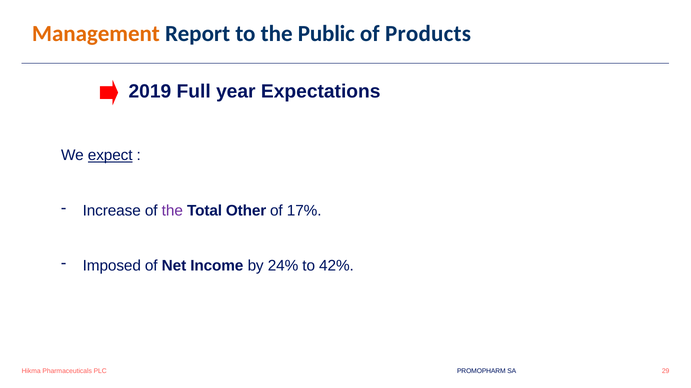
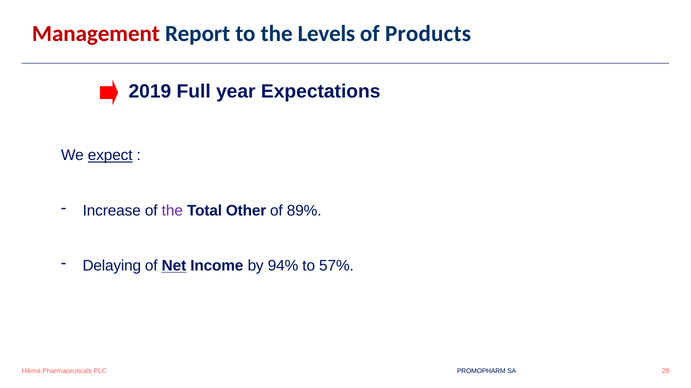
Management colour: orange -> red (96, 34)
Public: Public -> Levels (326, 34)
17%: 17% -> 89% (304, 211)
Imposed: Imposed -> Delaying (112, 266)
Net underline: none -> present (174, 266)
24%: 24% -> 94% (283, 266)
42%: 42% -> 57% (336, 266)
